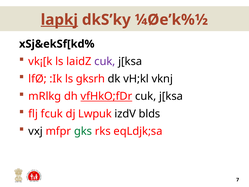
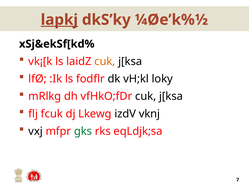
cuk colour: purple -> orange (105, 61)
gksrh: gksrh -> fodflr (90, 79)
vknj: vknj -> loky (162, 79)
vfHkO;fDr underline: present -> none (106, 96)
Lwpuk: Lwpuk -> Lkewg (95, 114)
blds: blds -> vknj (149, 114)
